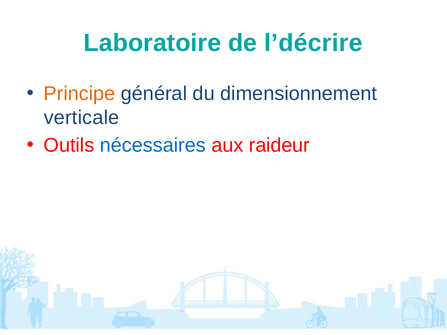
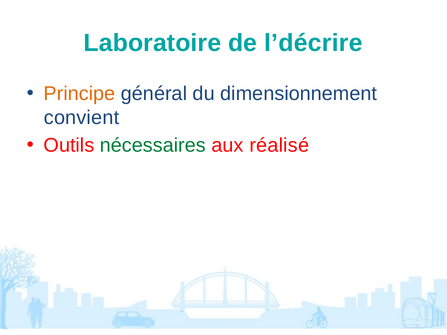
verticale: verticale -> convient (82, 118)
nécessaires colour: blue -> green (153, 145)
raideur: raideur -> réalisé (279, 145)
